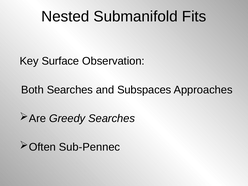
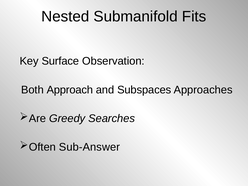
Both Searches: Searches -> Approach (70, 90)
Sub-Pennec: Sub-Pennec -> Sub-Answer (89, 147)
